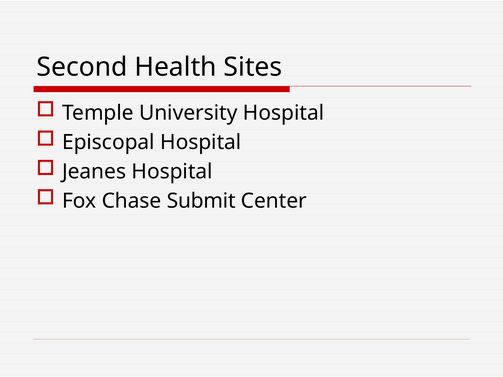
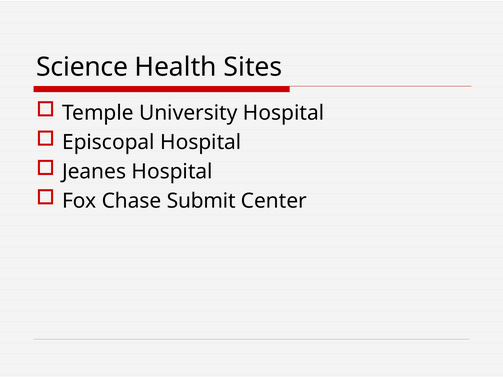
Second: Second -> Science (82, 67)
